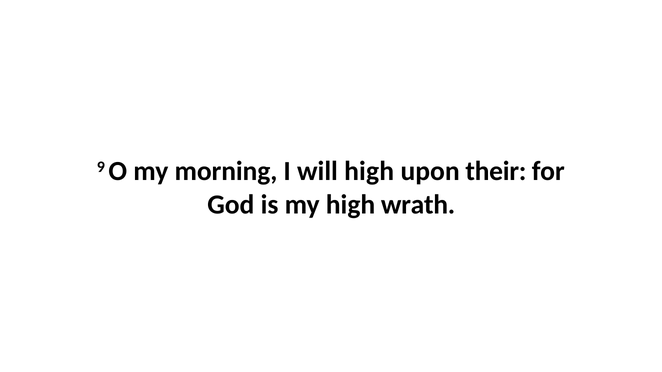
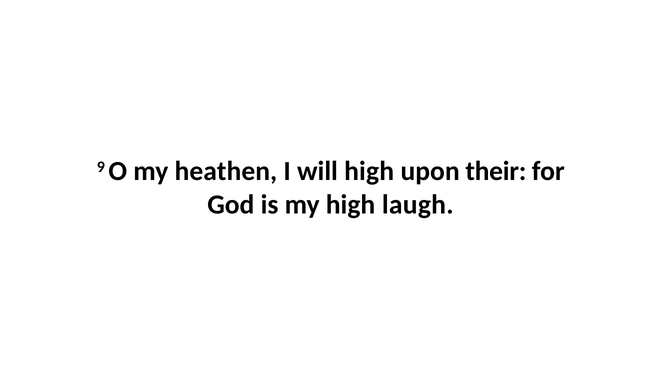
morning: morning -> heathen (226, 172)
wrath: wrath -> laugh (418, 205)
